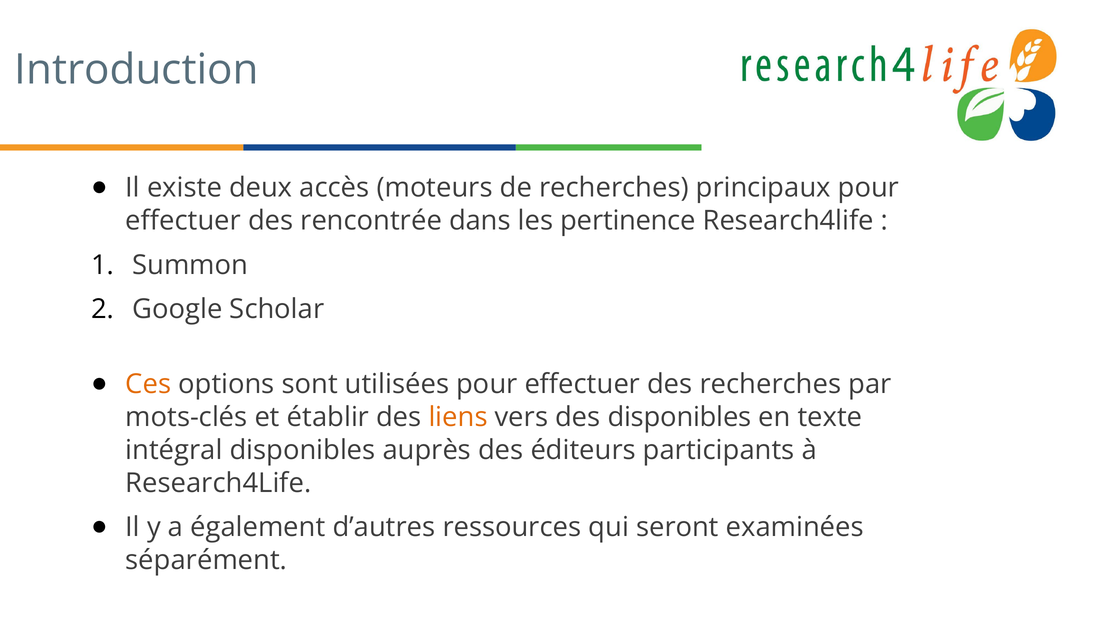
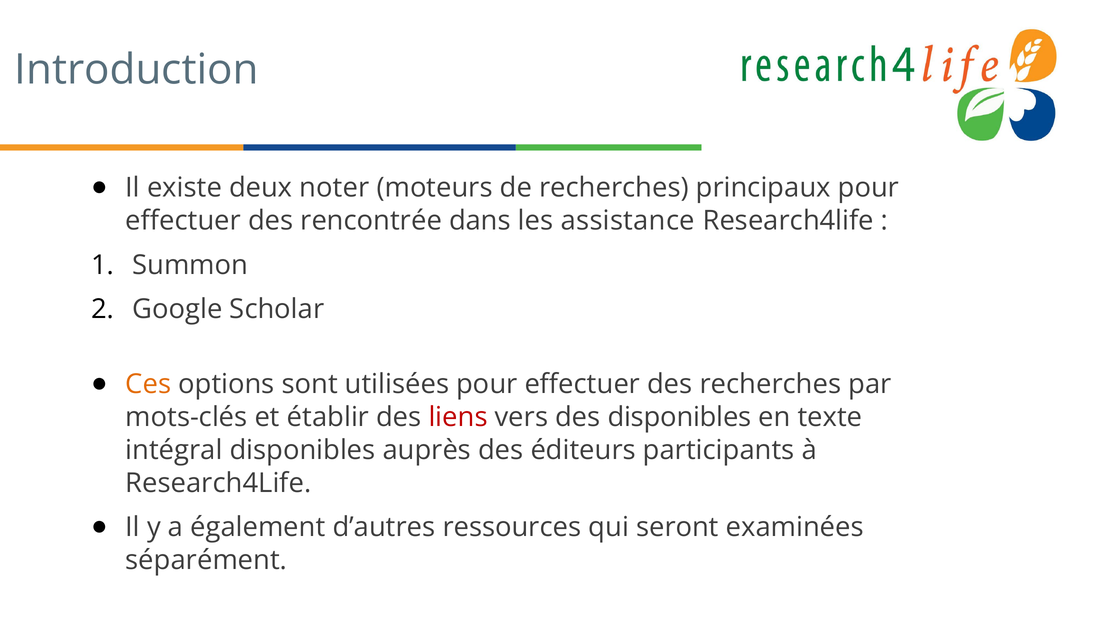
accès: accès -> noter (334, 188)
pertinence: pertinence -> assistance (628, 221)
liens colour: orange -> red (458, 417)
